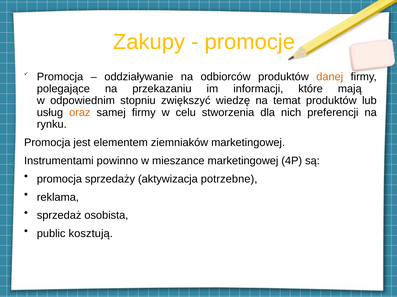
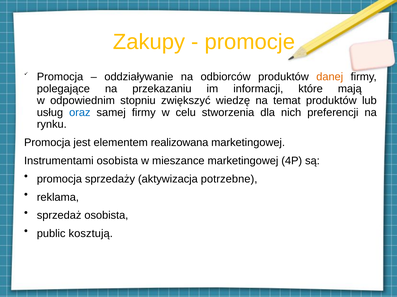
oraz colour: orange -> blue (80, 113)
ziemniaków: ziemniaków -> realizowana (180, 143)
Instrumentami powinno: powinno -> osobista (117, 161)
